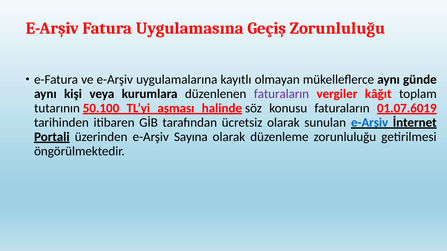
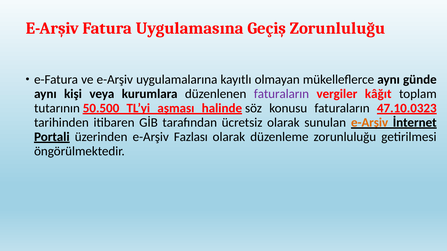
50.100: 50.100 -> 50.500 (101, 108)
01.07.6019: 01.07.6019 -> 47.10.0323 (407, 108)
e-Arşiv colour: blue -> orange (370, 123)
Sayına: Sayına -> Fazlası (191, 137)
